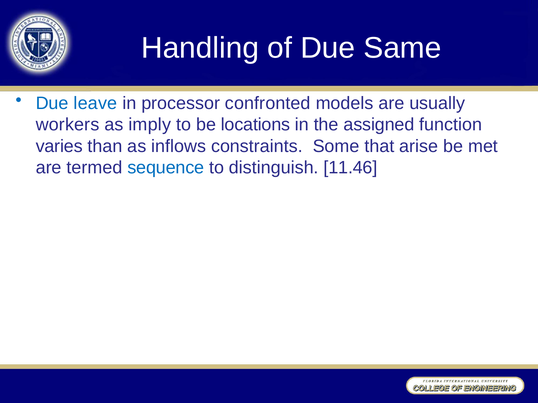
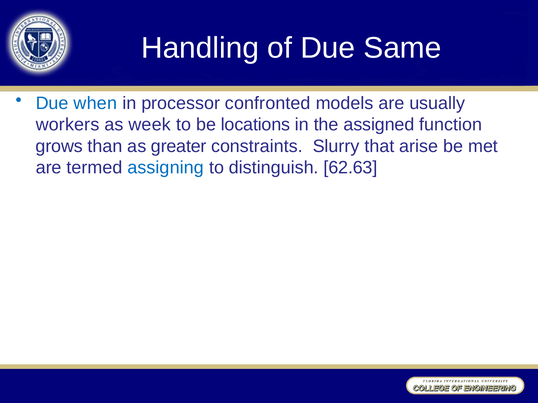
leave: leave -> when (95, 103)
imply: imply -> week (150, 125)
varies: varies -> grows (59, 146)
inflows: inflows -> greater (179, 146)
Some: Some -> Slurry (336, 146)
sequence: sequence -> assigning (166, 168)
11.46: 11.46 -> 62.63 (351, 168)
